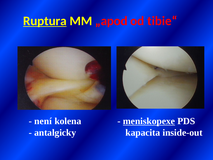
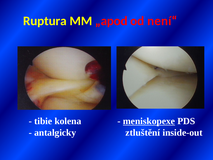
Ruptura underline: present -> none (45, 21)
tibie“: tibie“ -> není“ (162, 21)
není: není -> tibie (43, 121)
kapacita: kapacita -> ztluštění (143, 132)
